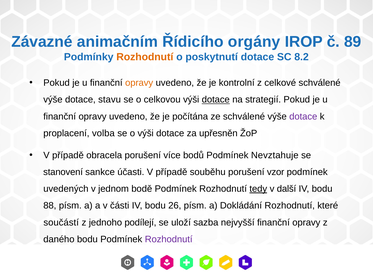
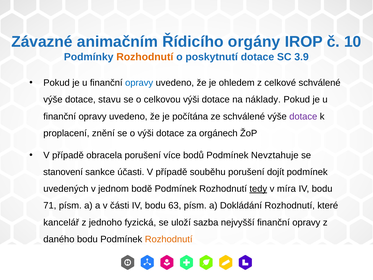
89: 89 -> 10 (353, 42)
8.2: 8.2 -> 3.9 (302, 57)
opravy colour: orange -> blue (139, 83)
kontrolní: kontrolní -> ohledem (237, 83)
dotace underline: present -> none (216, 100)
strategií: strategií -> náklady (263, 100)
volba: volba -> znění (103, 133)
upřesněn: upřesněn -> orgánech (218, 133)
vzor: vzor -> dojít (276, 172)
další: další -> míra (286, 189)
88: 88 -> 71 (50, 205)
26: 26 -> 63 (175, 205)
součástí: součástí -> kancelář (61, 222)
podílejí: podílejí -> fyzická (140, 222)
Rozhodnutí colour: purple -> orange (169, 239)
